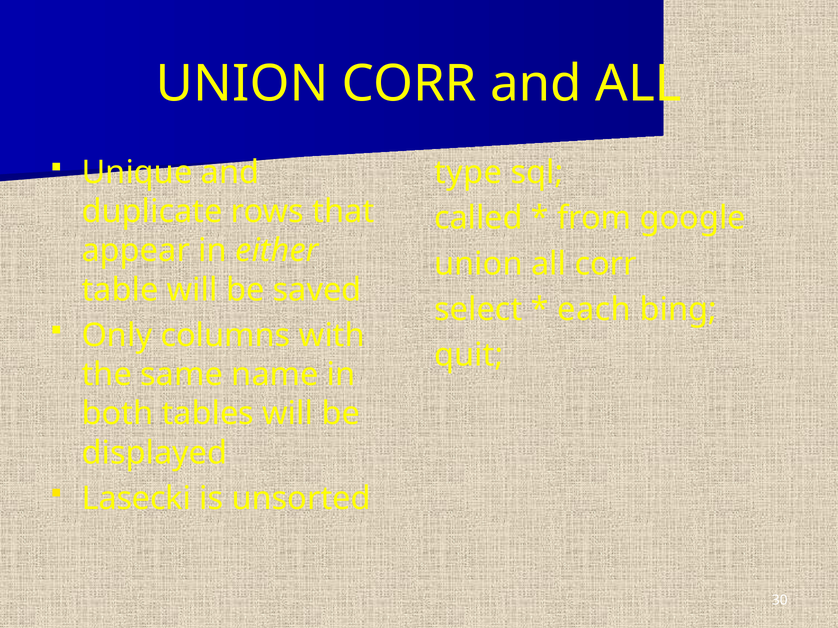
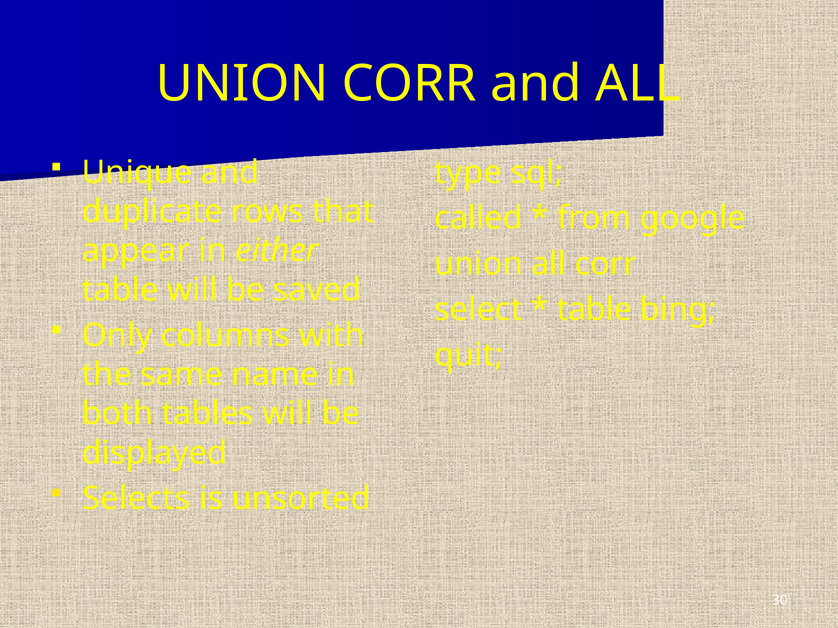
each: each -> table (594, 310)
Lasecki: Lasecki -> Selects (136, 499)
